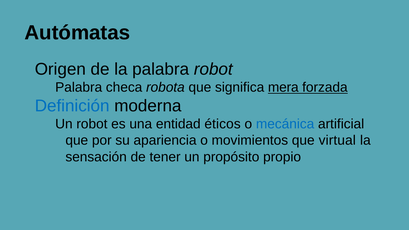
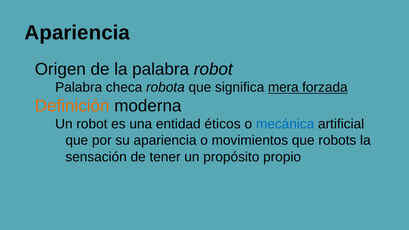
Autómatas: Autómatas -> Apariencia (77, 33)
Definición colour: blue -> orange (72, 106)
virtual: virtual -> robots (337, 141)
